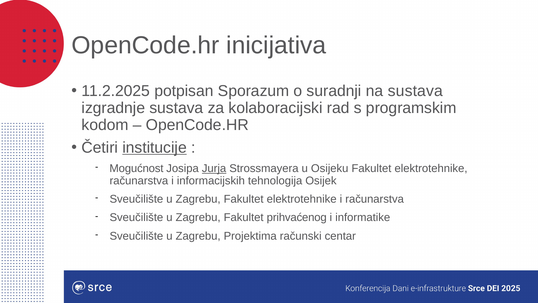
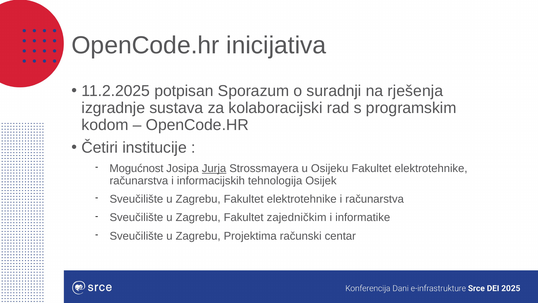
na sustava: sustava -> rješenja (415, 91)
institucije underline: present -> none (155, 147)
prihvaćenog: prihvaćenog -> zajedničkim (297, 217)
